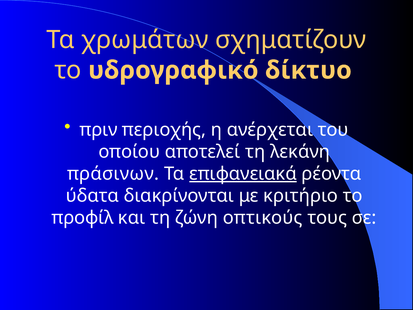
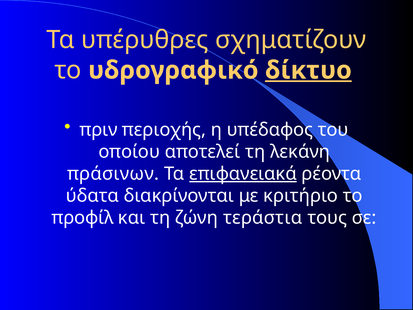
χρωμάτων: χρωμάτων -> υπέρυθρες (145, 40)
δίκτυο underline: none -> present (308, 70)
ανέρχεται: ανέρχεται -> υπέδαφος (270, 130)
οπτικούς: οπτικούς -> τεράστια (263, 218)
